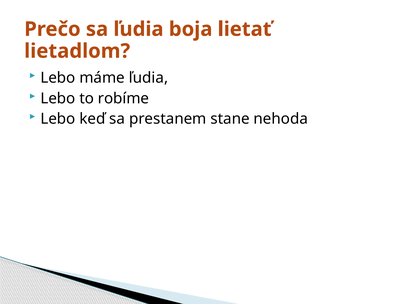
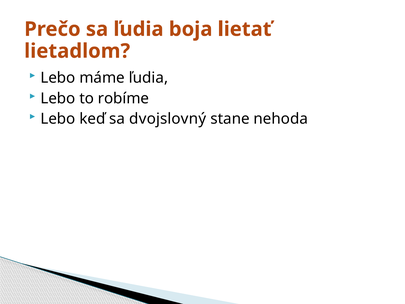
prestanem: prestanem -> dvojslovný (168, 119)
